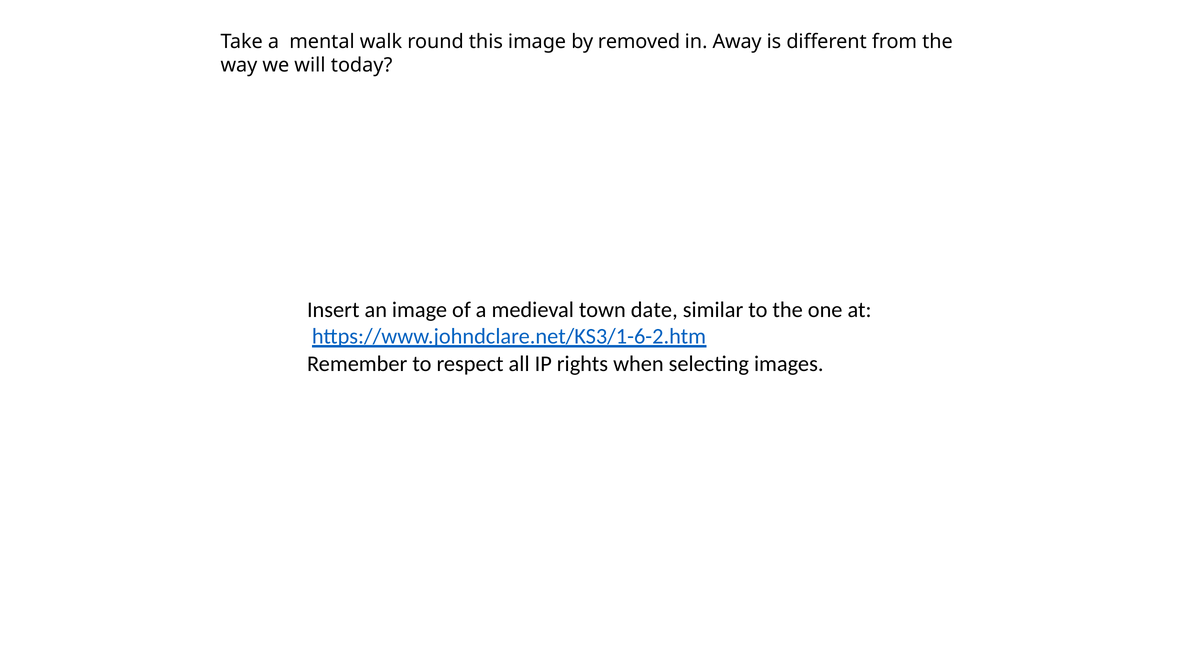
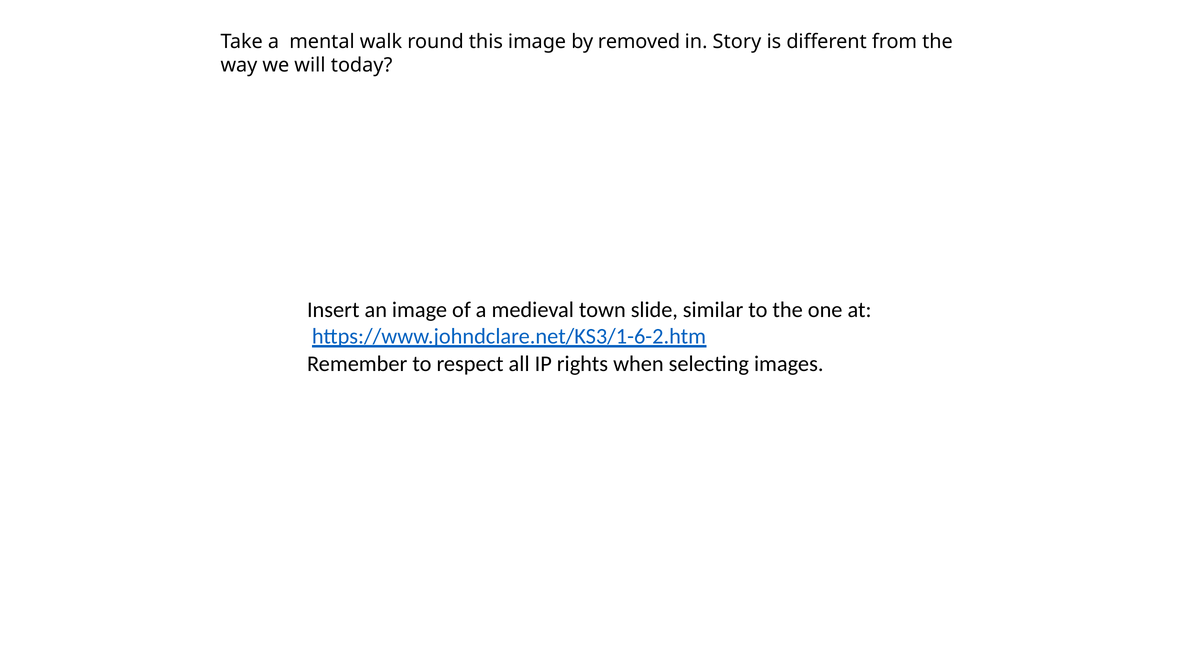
Away: Away -> Story (737, 42)
date: date -> slide (654, 310)
